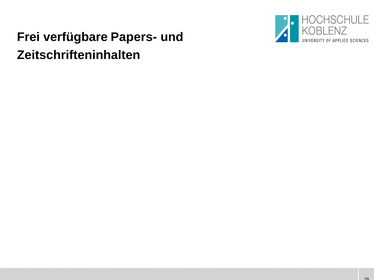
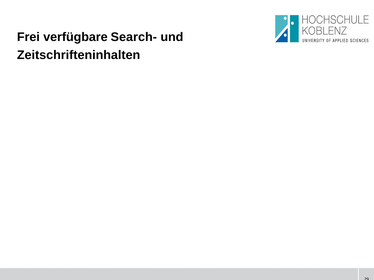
Papers-: Papers- -> Search- (134, 37)
